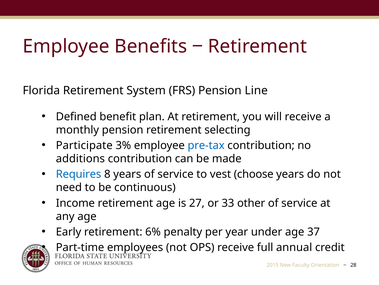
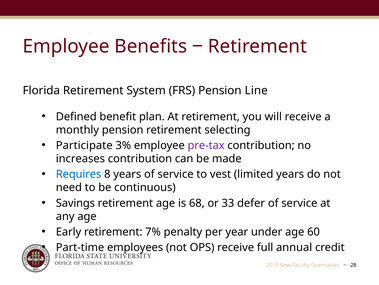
pre-tax colour: blue -> purple (206, 145)
additions: additions -> increases (80, 158)
choose: choose -> limited (254, 174)
Income: Income -> Savings (75, 203)
27: 27 -> 68 (197, 203)
other: other -> defer (251, 203)
6%: 6% -> 7% (153, 231)
37: 37 -> 60 (314, 231)
